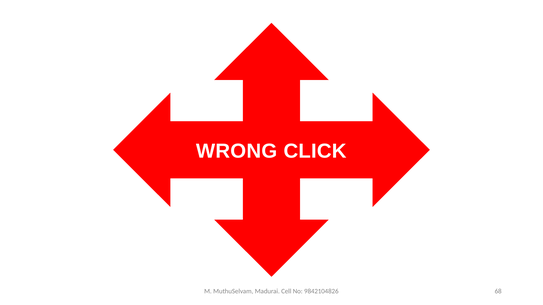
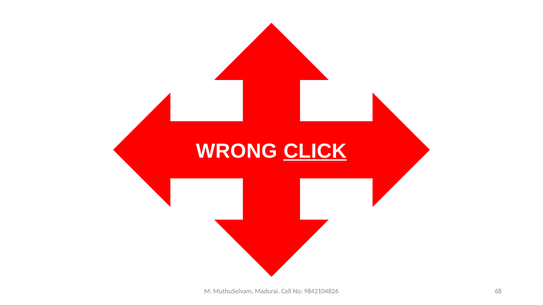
CLICK underline: none -> present (315, 151)
